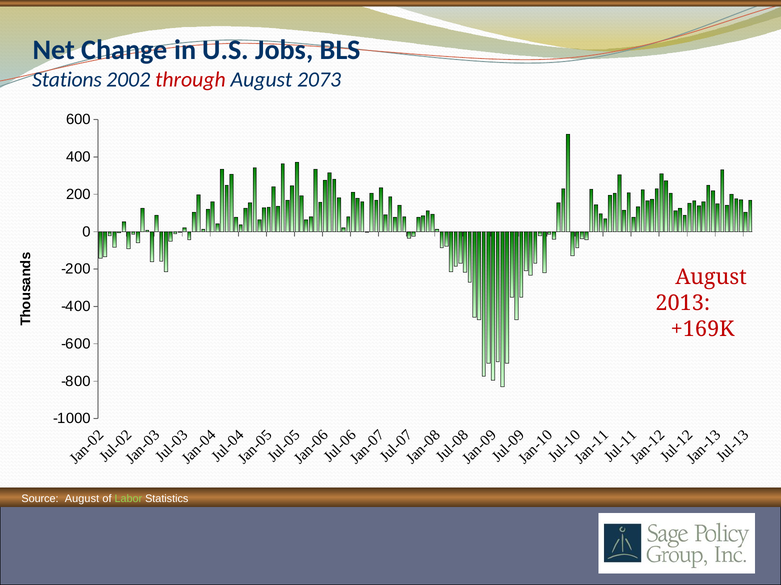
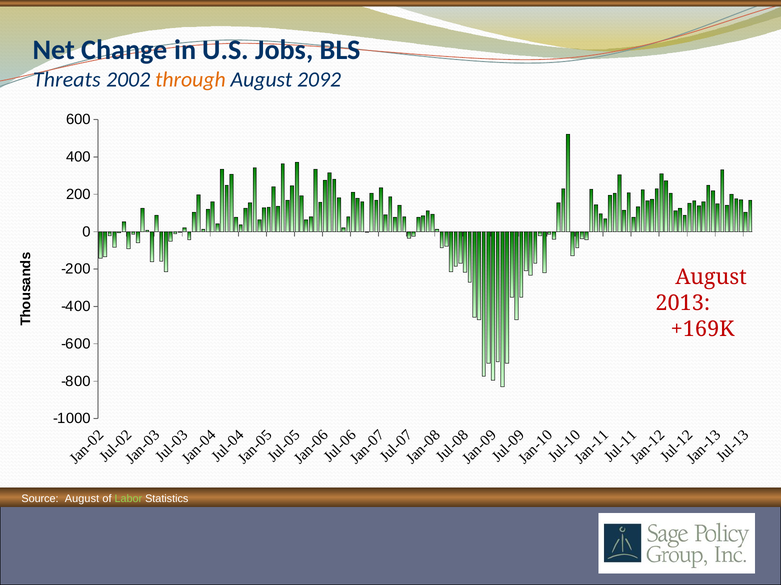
Stations: Stations -> Threats (67, 80)
through colour: red -> orange (190, 80)
2073: 2073 -> 2092 (319, 80)
